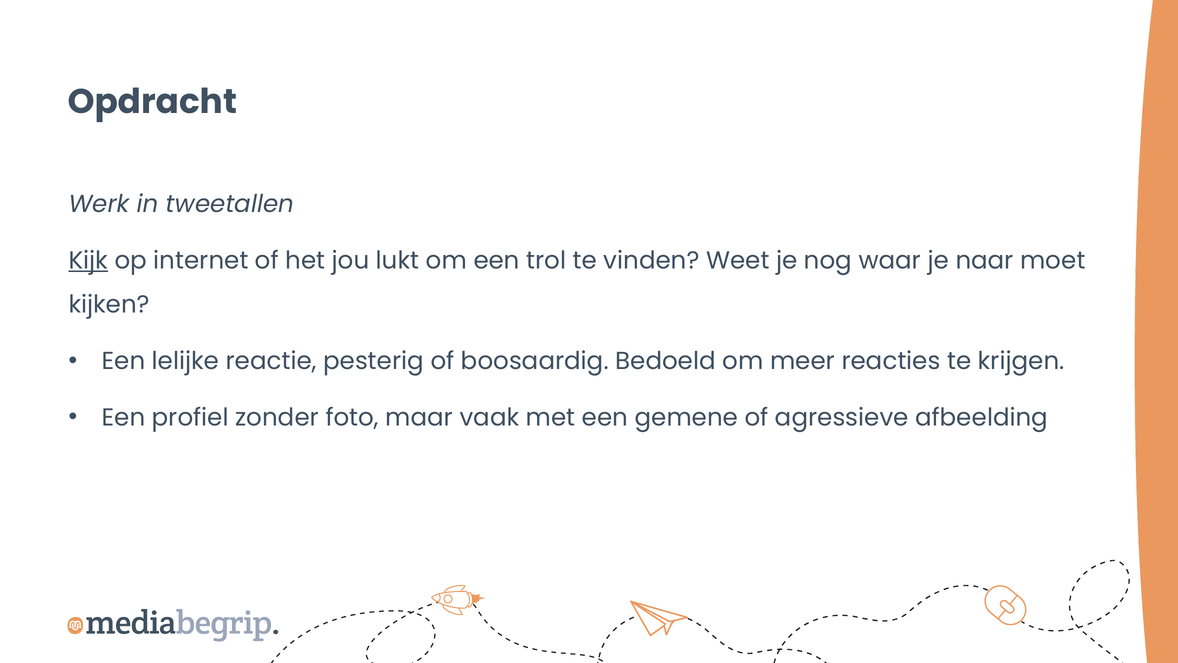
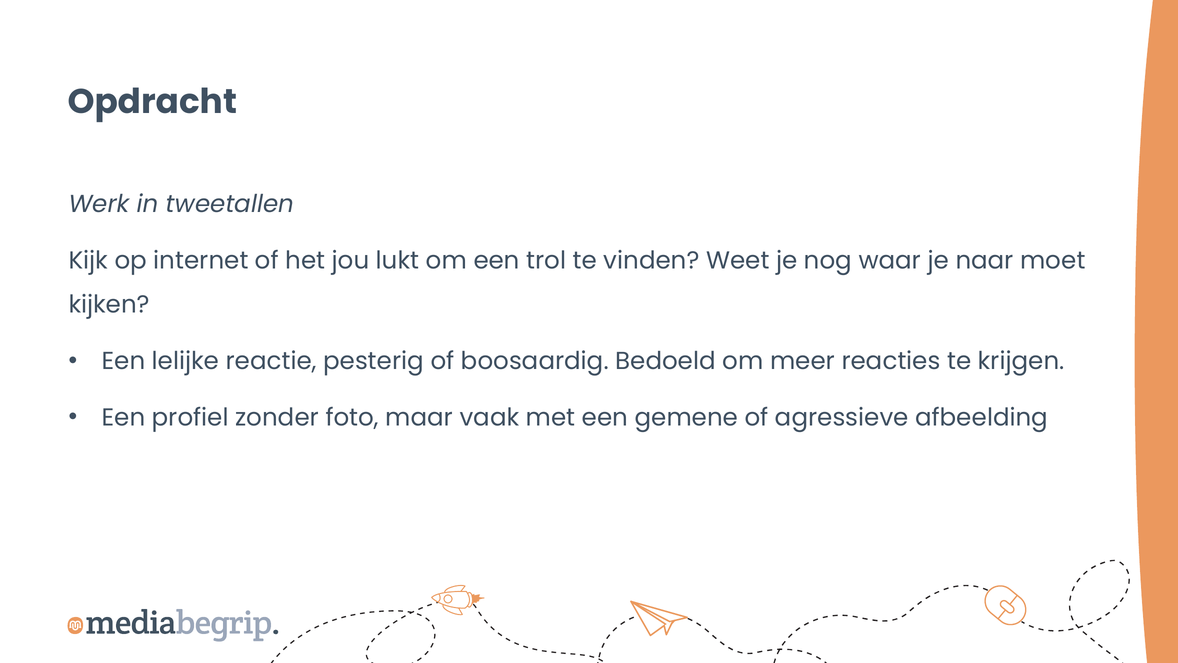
Kijk underline: present -> none (88, 260)
